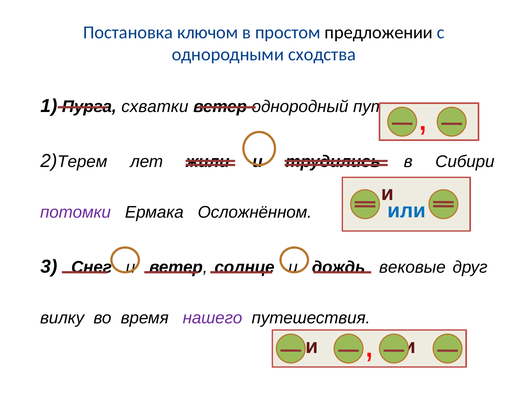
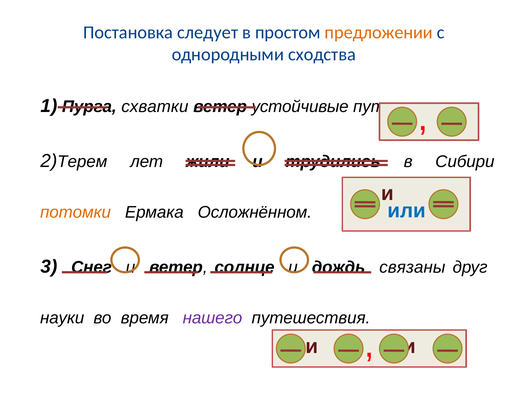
ключом: ключом -> следует (208, 33)
предложении colour: black -> orange (379, 33)
однородный: однородный -> устойчивые (300, 107)
потомки colour: purple -> orange (76, 212)
вековые: вековые -> связаны (412, 267)
вилку: вилку -> науки (62, 318)
